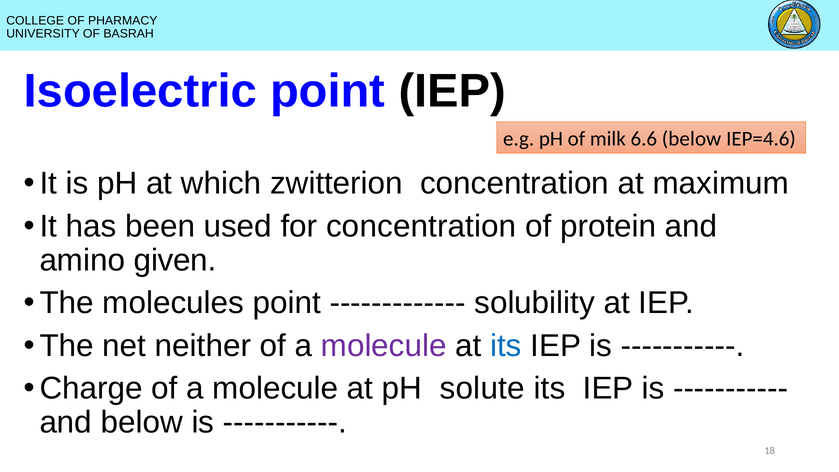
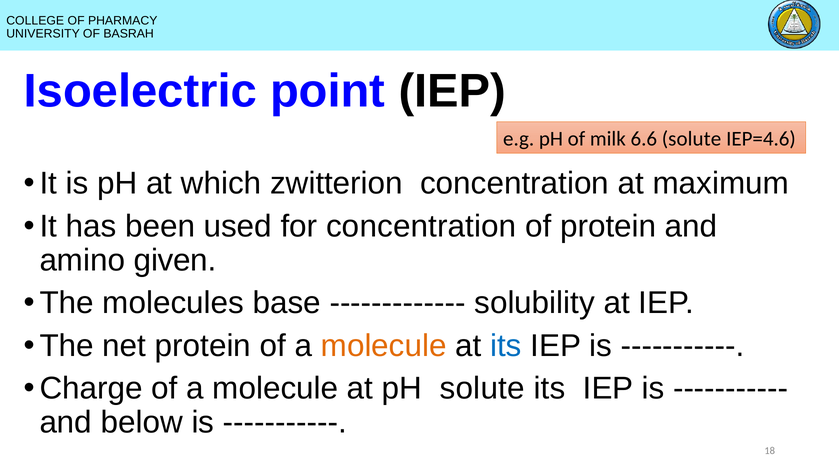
6.6 below: below -> solute (692, 139)
molecules point: point -> base (287, 303)
net neither: neither -> protein (203, 346)
molecule colour: purple -> orange (384, 346)
